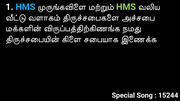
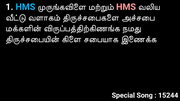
HMS colour: light green -> pink (126, 7)
